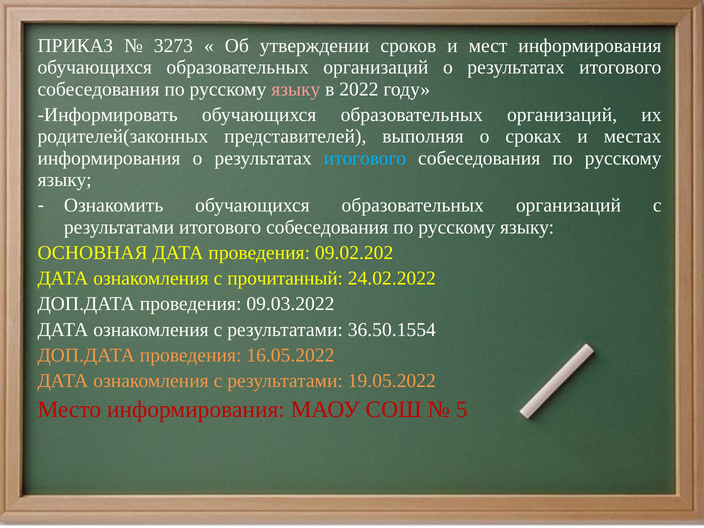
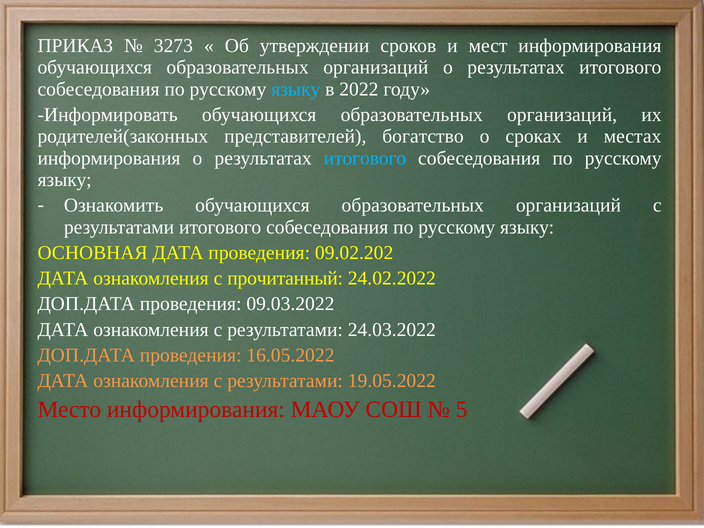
языку colour: pink -> light blue (296, 89)
выполняя: выполняя -> богатство (423, 136)
36.50.1554: 36.50.1554 -> 24.03.2022 (392, 330)
